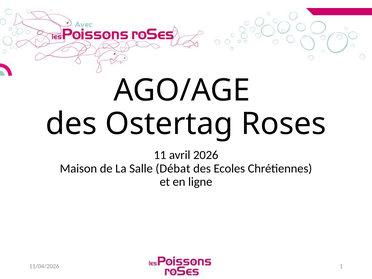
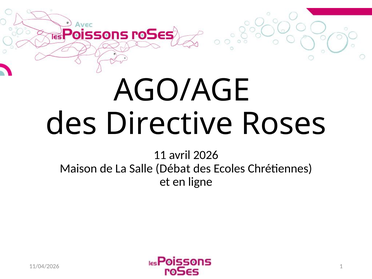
Ostertag: Ostertag -> Directive (169, 124)
